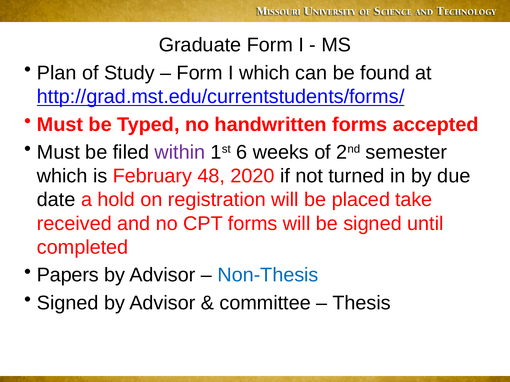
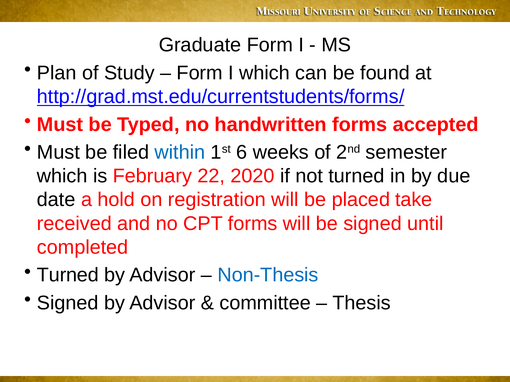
within colour: purple -> blue (180, 152)
48: 48 -> 22 (211, 176)
Papers: Papers -> Turned (68, 275)
